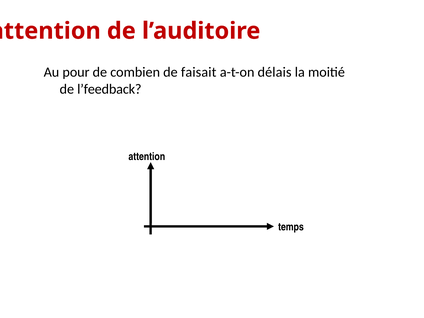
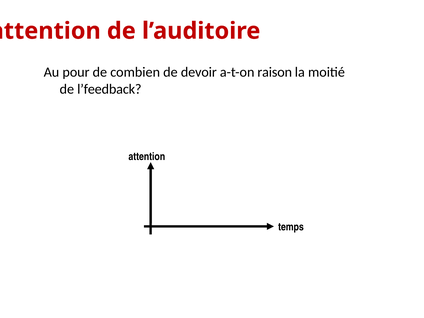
faisait: faisait -> devoir (199, 72)
délais: délais -> raison (275, 72)
